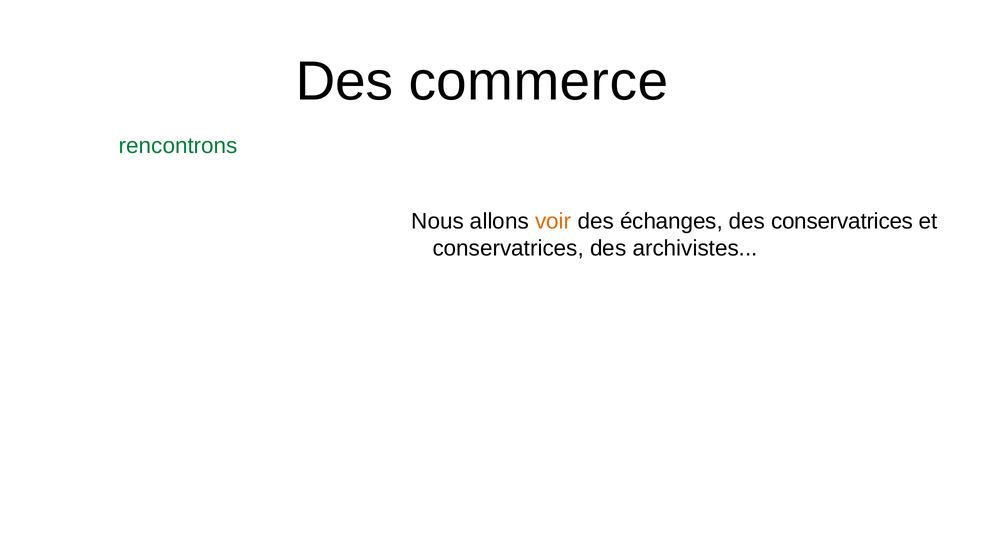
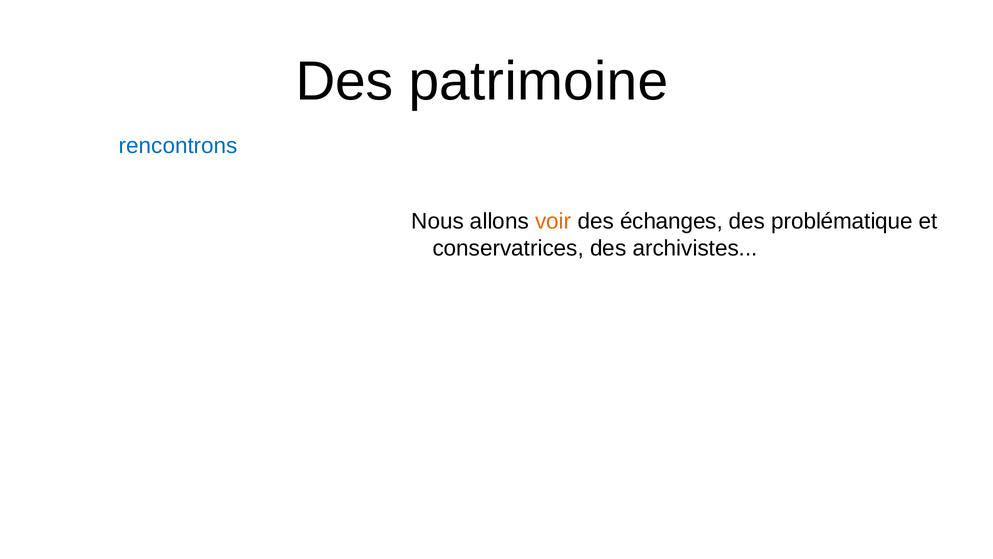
commerce: commerce -> patrimoine (538, 81)
rencontrons colour: green -> blue (178, 146)
des conservatrices: conservatrices -> problématique (842, 221)
